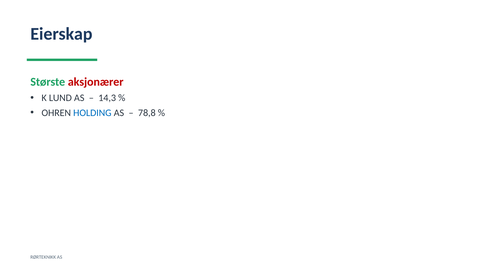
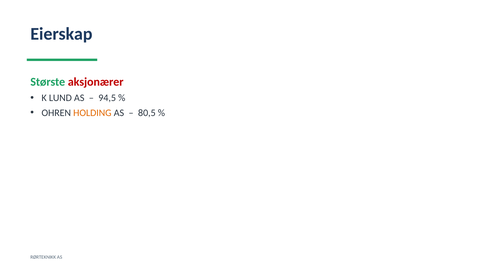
14,3: 14,3 -> 94,5 (107, 98)
HOLDING colour: blue -> orange (92, 113)
78,8: 78,8 -> 80,5 (147, 113)
